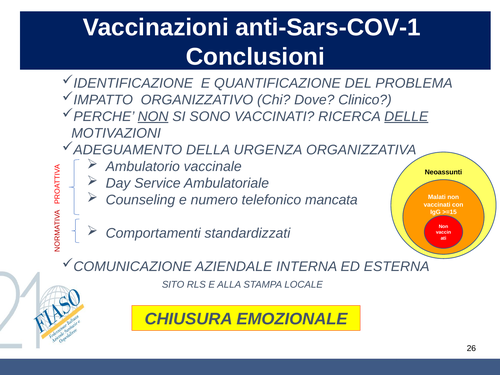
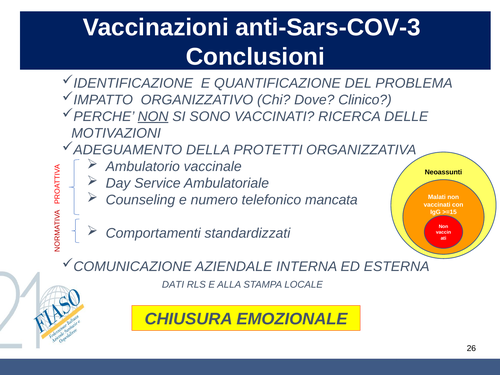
anti-Sars-COV-1: anti-Sars-COV-1 -> anti-Sars-COV-3 (328, 28)
DELLE underline: present -> none (406, 117)
URGENZA: URGENZA -> PROTETTI (268, 150)
SITO: SITO -> DATI (173, 285)
